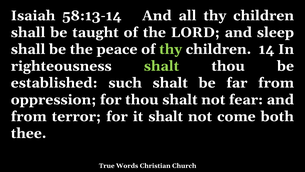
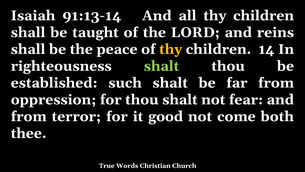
58:13-14: 58:13-14 -> 91:13-14 (92, 16)
sleep: sleep -> reins (275, 32)
thy colour: light green -> yellow (171, 49)
it shalt: shalt -> good (166, 116)
